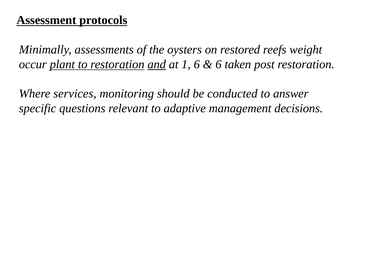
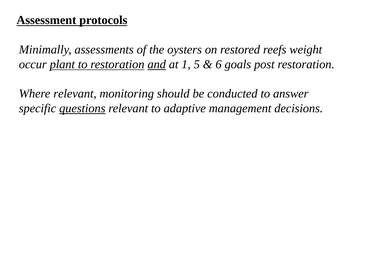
1 6: 6 -> 5 (197, 64)
taken: taken -> goals (238, 64)
Where services: services -> relevant (75, 94)
questions underline: none -> present (82, 108)
